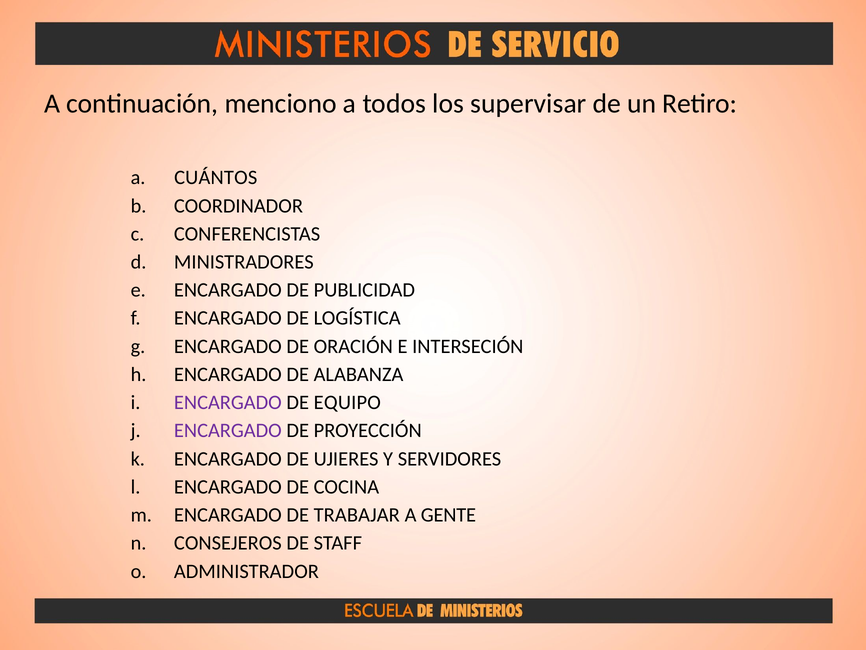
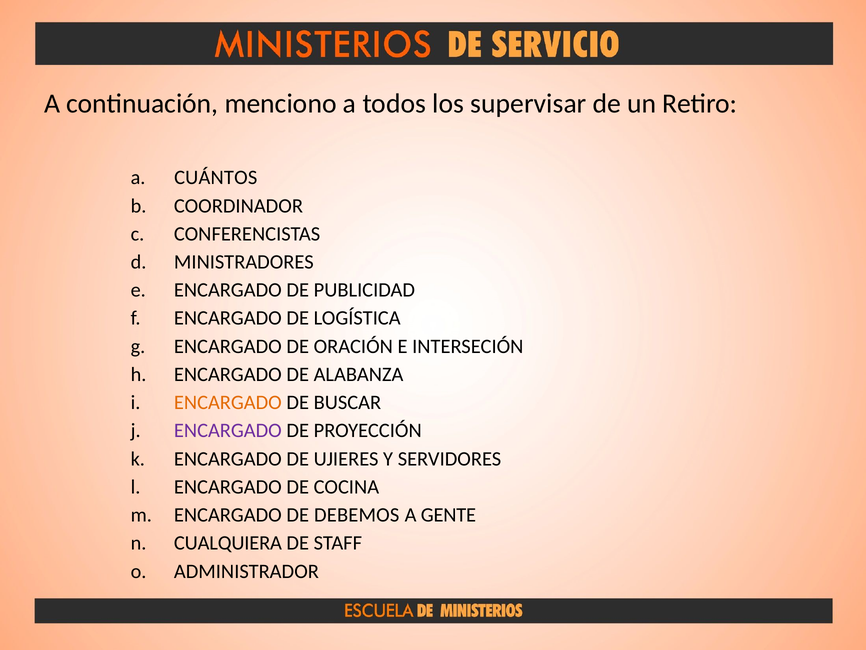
ENCARGADO colour: purple -> orange (228, 402)
EQUIPO: EQUIPO -> BUSCAR (347, 402)
TRABAJAR: TRABAJAR -> DEBEMOS (357, 515)
CONSEJEROS: CONSEJEROS -> CUALQUIERA (228, 543)
